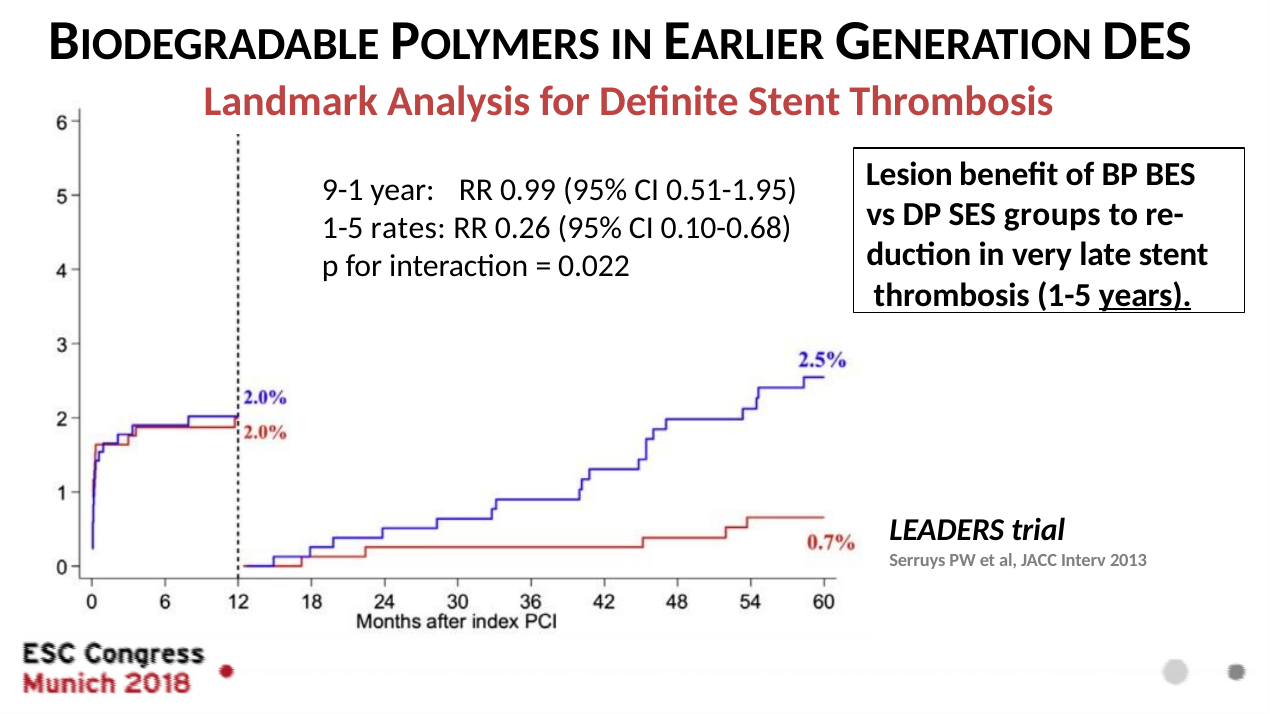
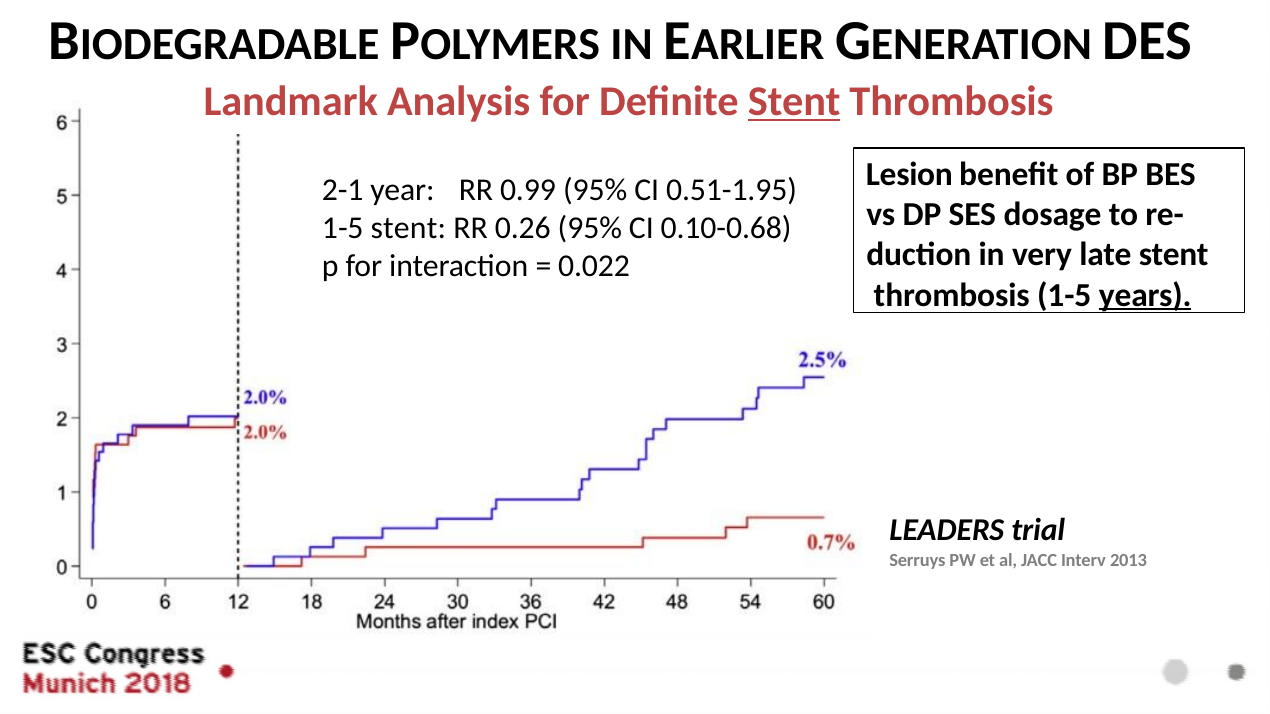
Stent underline: none -> present (794, 102)
9-1: 9-1 -> 2-1 (343, 190)
groups: groups -> dosage (1053, 215)
1-5 rates: rates -> stent (408, 228)
